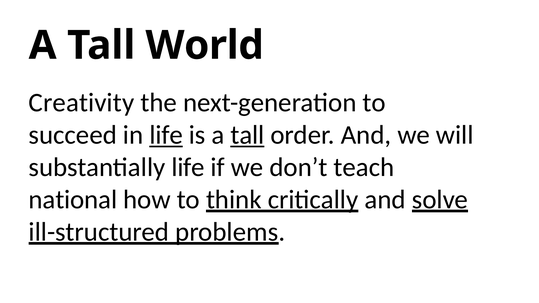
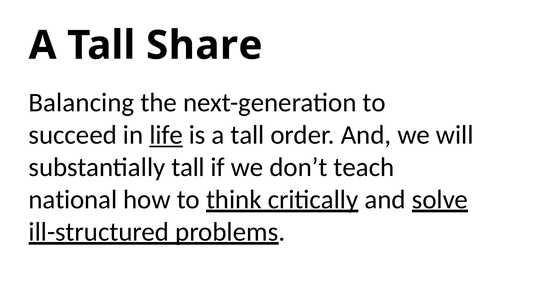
World: World -> Share (204, 45)
Creativity: Creativity -> Balancing (81, 103)
tall underline: present -> none (247, 135)
substantially life: life -> tall (188, 167)
